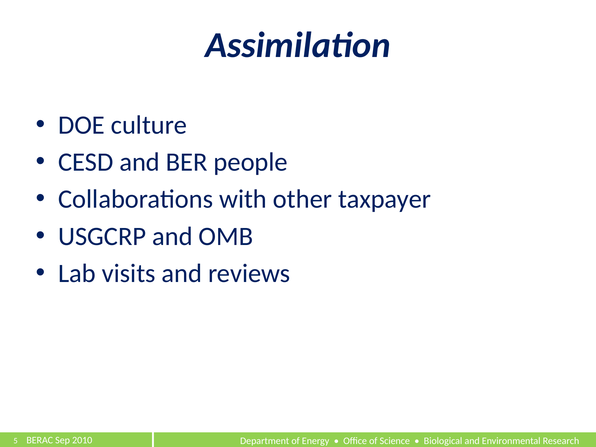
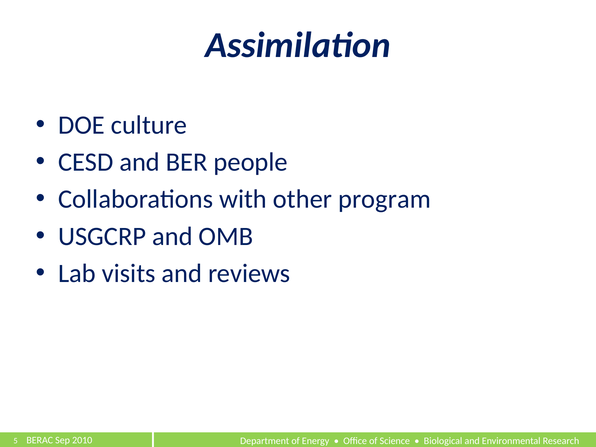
taxpayer: taxpayer -> program (384, 199)
